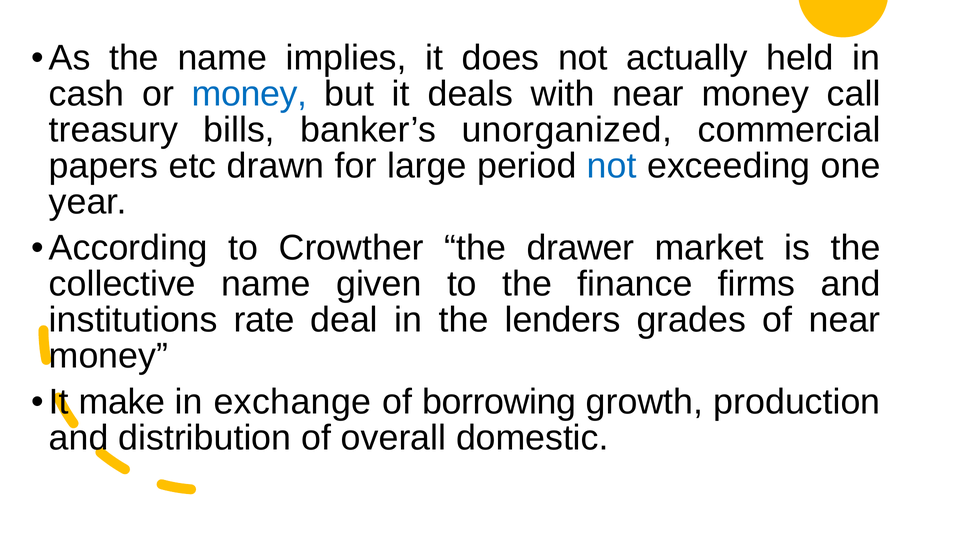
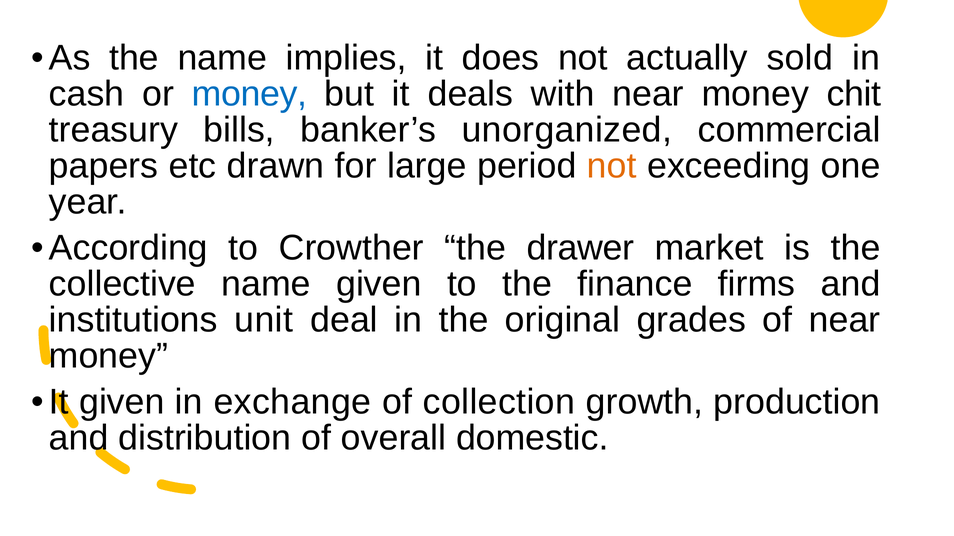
held: held -> sold (800, 58)
call: call -> chit (854, 94)
not colour: blue -> orange (612, 166)
rate: rate -> unit (264, 320)
lenders: lenders -> original (563, 320)
It make: make -> given (122, 402)
borrowing: borrowing -> collection (499, 402)
